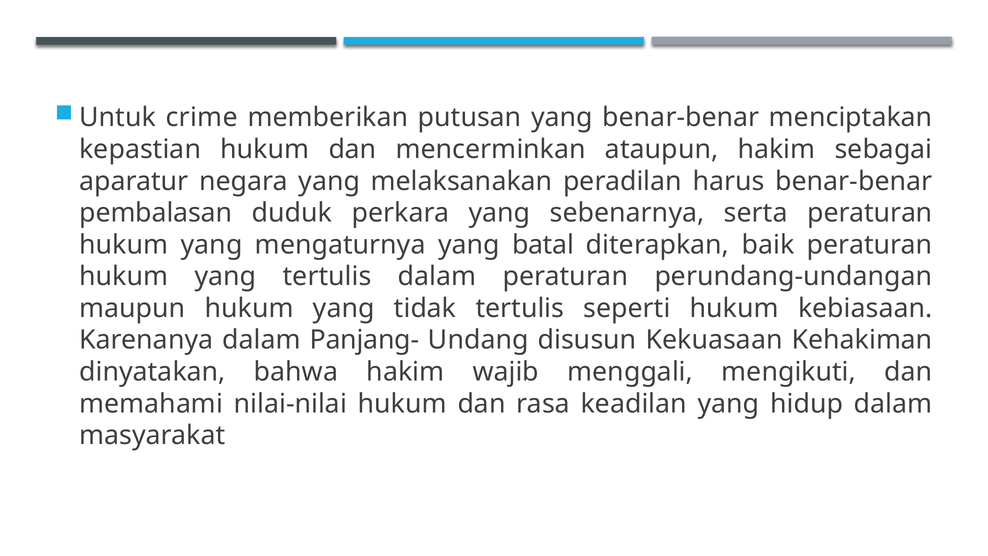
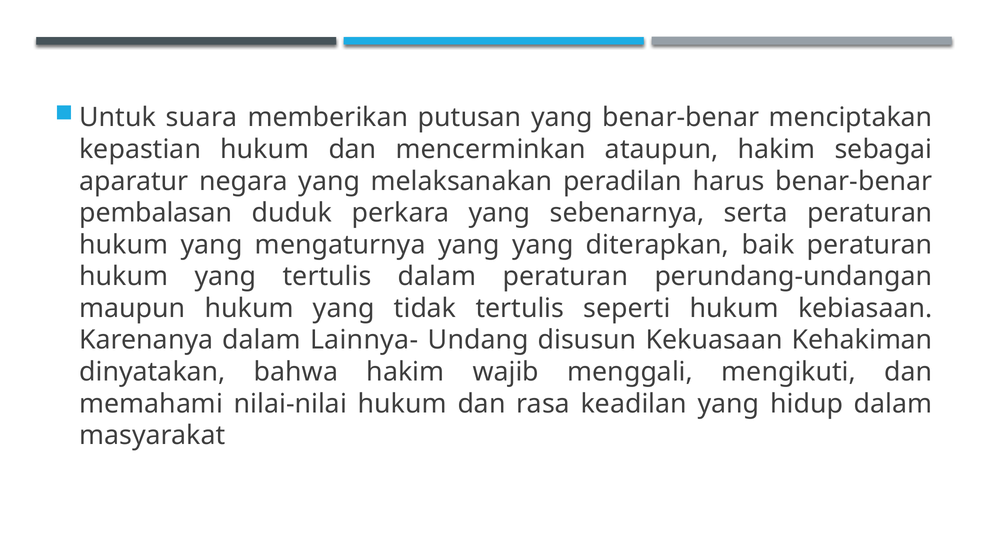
crime: crime -> suara (202, 118)
yang batal: batal -> yang (543, 245)
Panjang-: Panjang- -> Lainnya- (364, 340)
